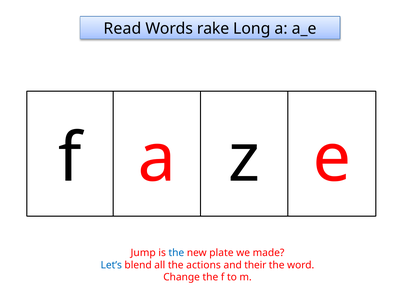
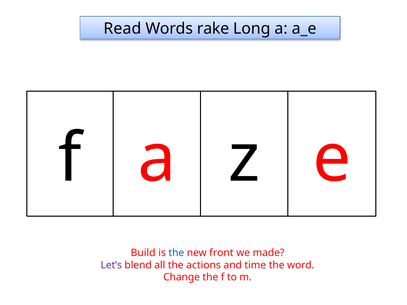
Jump: Jump -> Build (143, 253)
plate: plate -> front (221, 253)
Let’s colour: blue -> purple (111, 265)
their: their -> time (255, 265)
